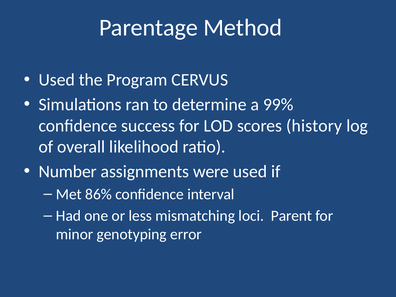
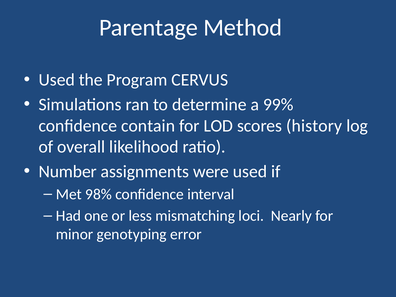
success: success -> contain (148, 126)
86%: 86% -> 98% (99, 194)
Parent: Parent -> Nearly (291, 216)
